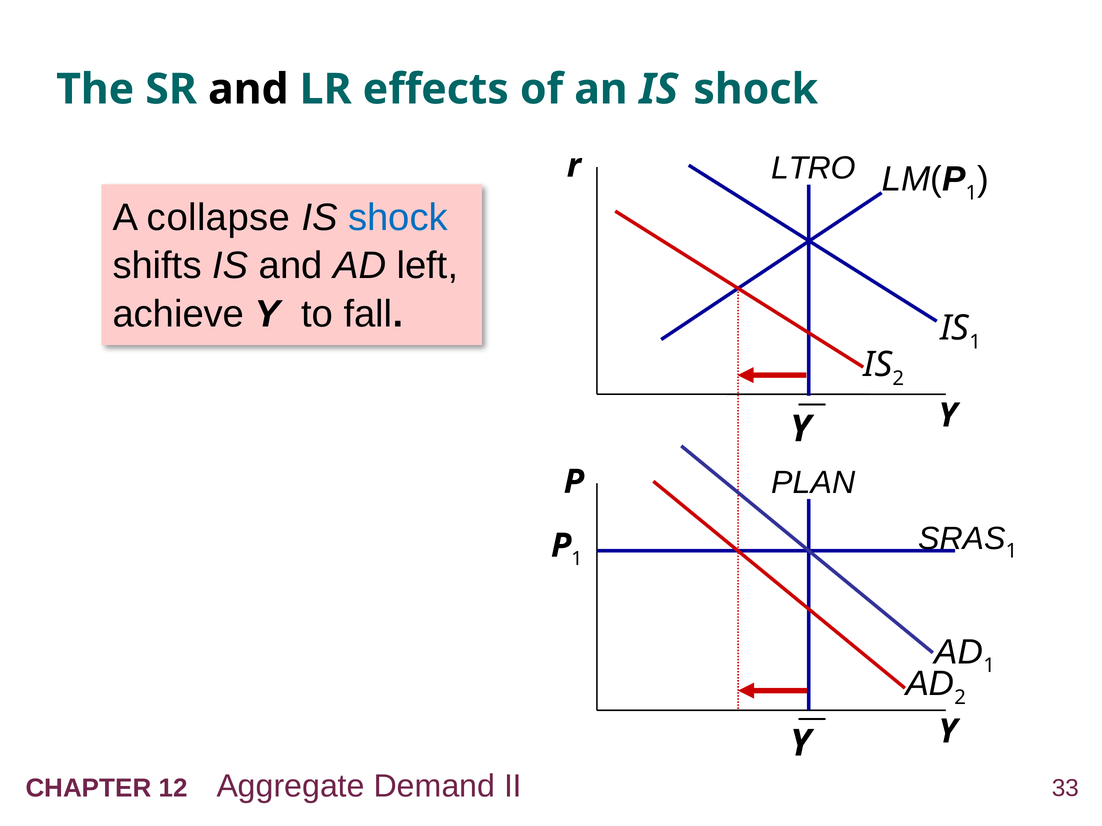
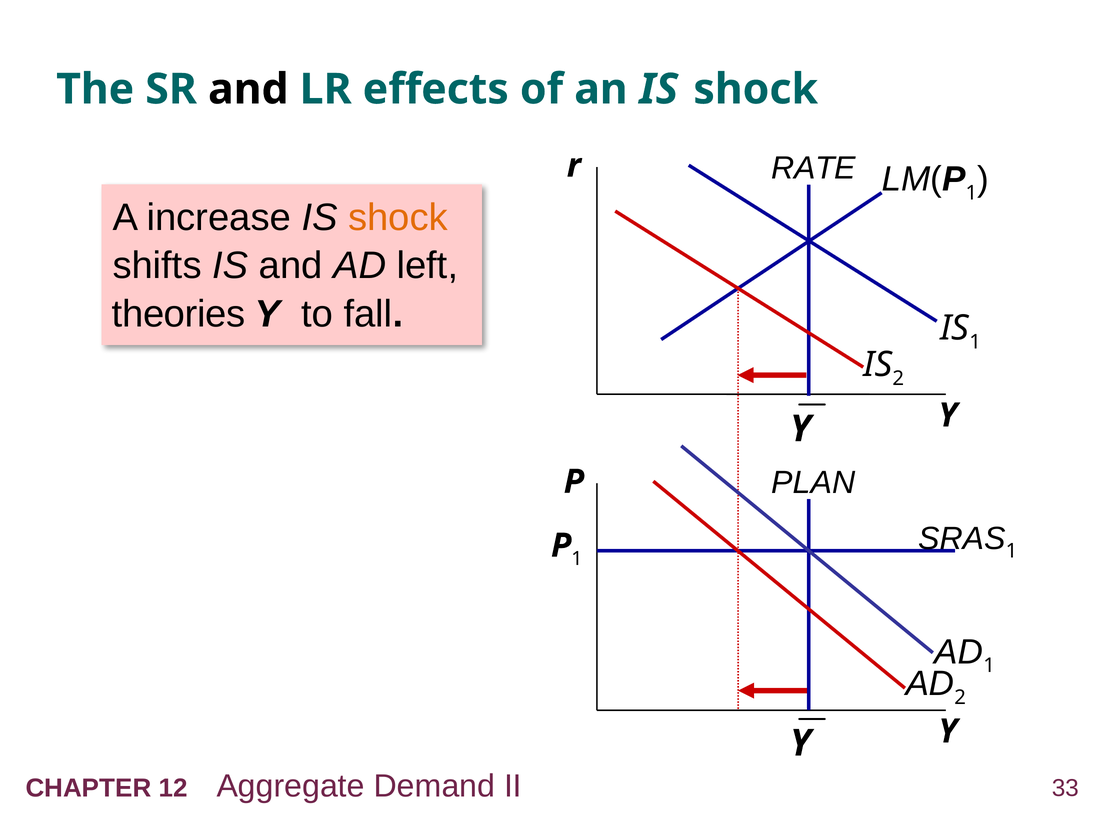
LTRO: LTRO -> RATE (813, 168)
collapse: collapse -> increase (219, 218)
shock colour: blue -> orange (398, 218)
achieve: achieve -> theories (179, 314)
